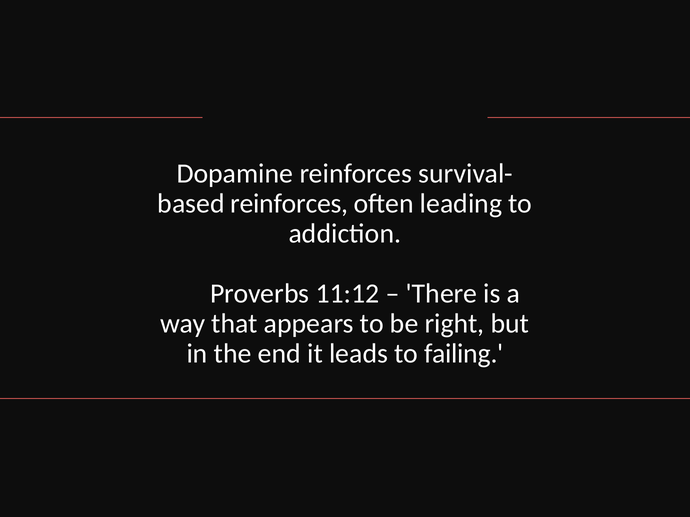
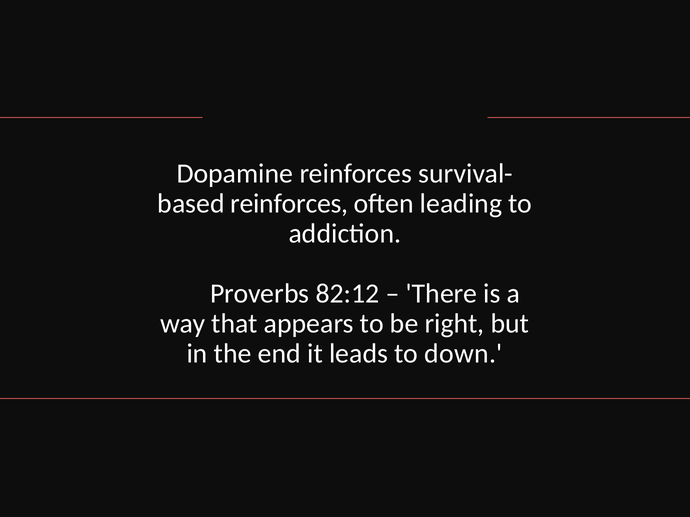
11:12: 11:12 -> 82:12 (348, 294)
failing: failing -> down (463, 354)
